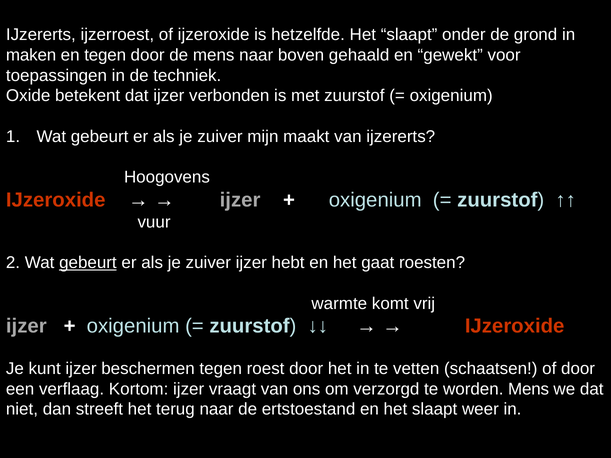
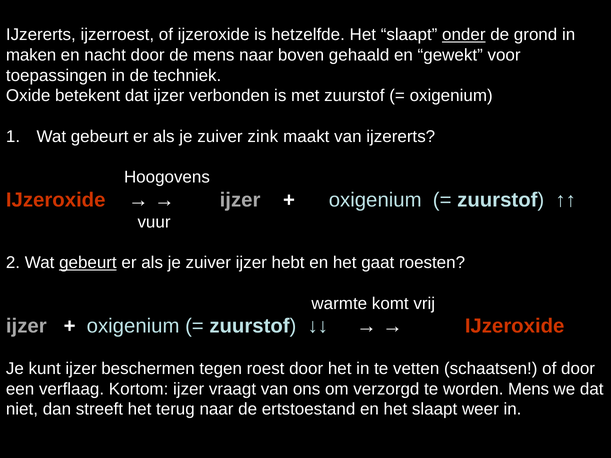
onder underline: none -> present (464, 35)
en tegen: tegen -> nacht (105, 55)
mijn: mijn -> zink (263, 137)
